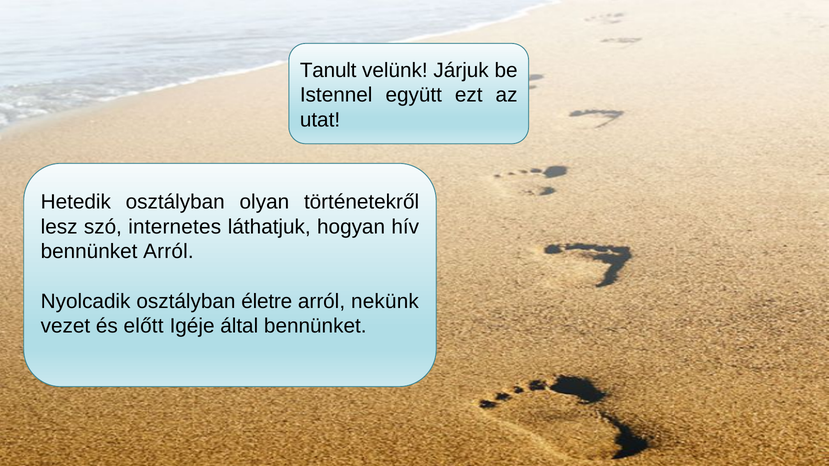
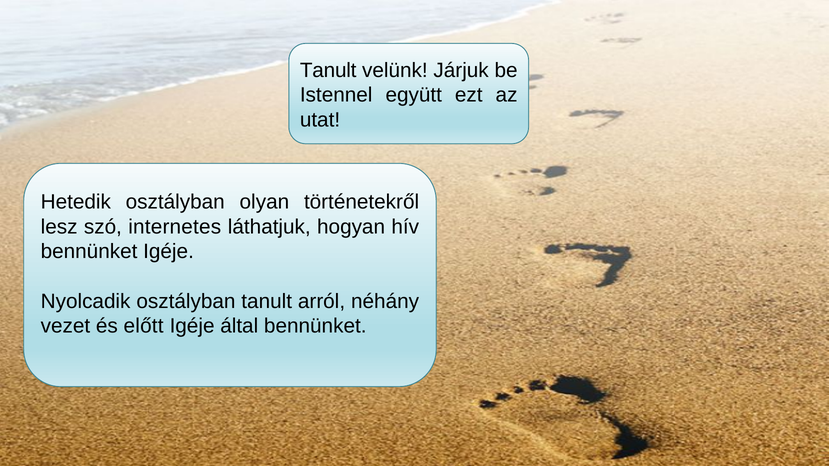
bennünket Arról: Arról -> Igéje (169, 252)
osztályban életre: életre -> tanult (267, 301)
nekünk: nekünk -> néhány (385, 301)
